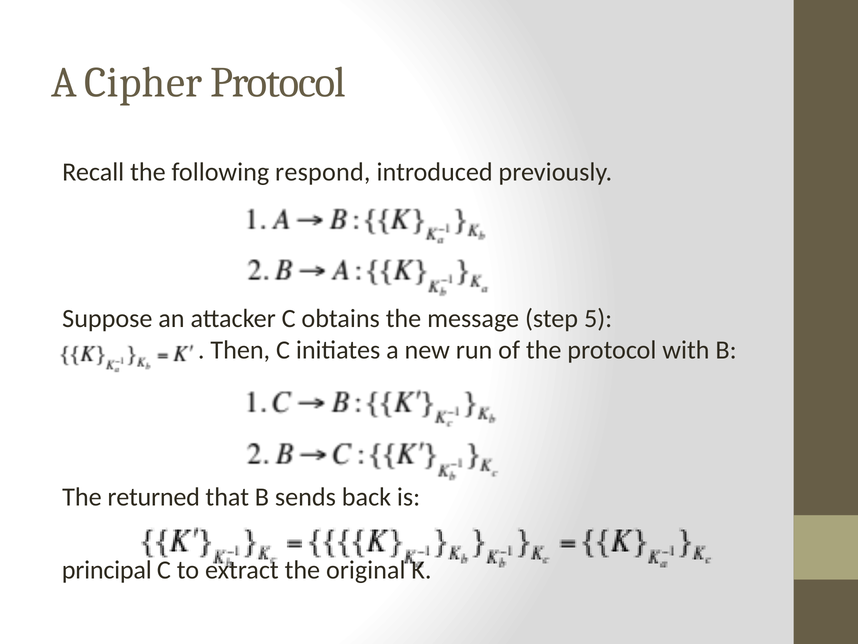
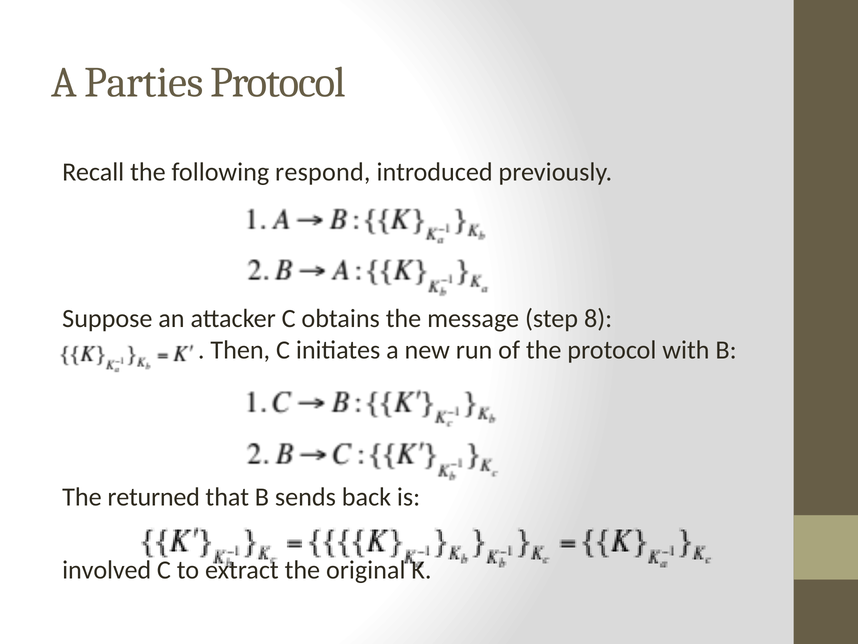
Cipher: Cipher -> Parties (144, 82)
5: 5 -> 8 (598, 319)
principal: principal -> involved (107, 570)
